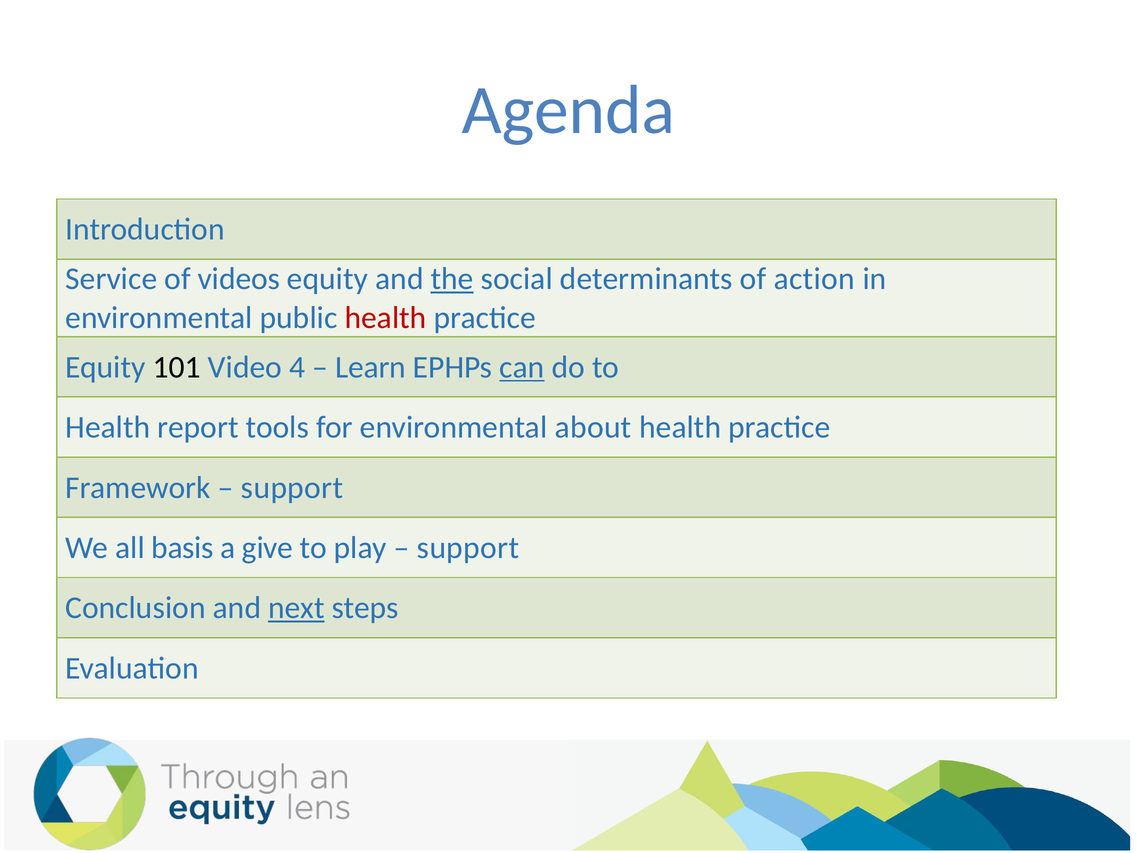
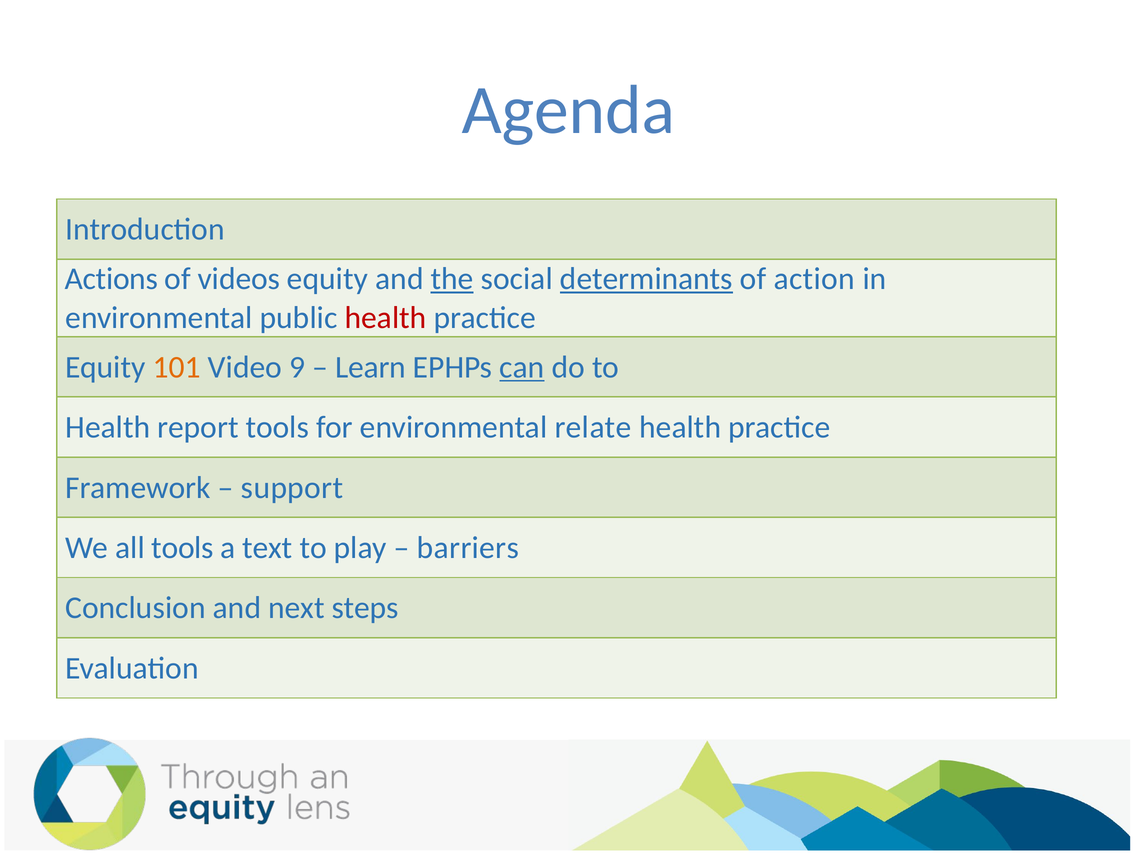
Service: Service -> Actions (111, 279)
determinants underline: none -> present (646, 279)
101 colour: black -> orange (177, 367)
4: 4 -> 9 (297, 367)
about: about -> relate (593, 427)
all basis: basis -> tools (183, 548)
give: give -> text (267, 548)
support: support -> barriers (468, 548)
next underline: present -> none (296, 608)
